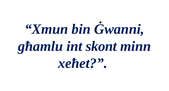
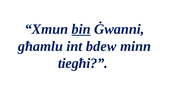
bin underline: none -> present (81, 29)
skont: skont -> bdew (101, 46)
xeħet: xeħet -> tiegħi (83, 63)
